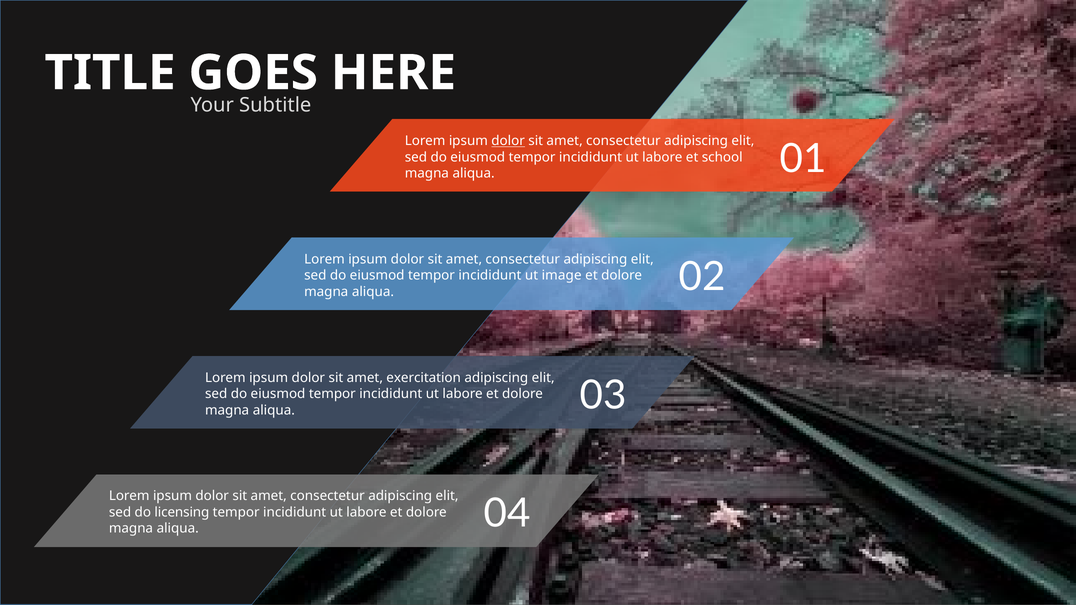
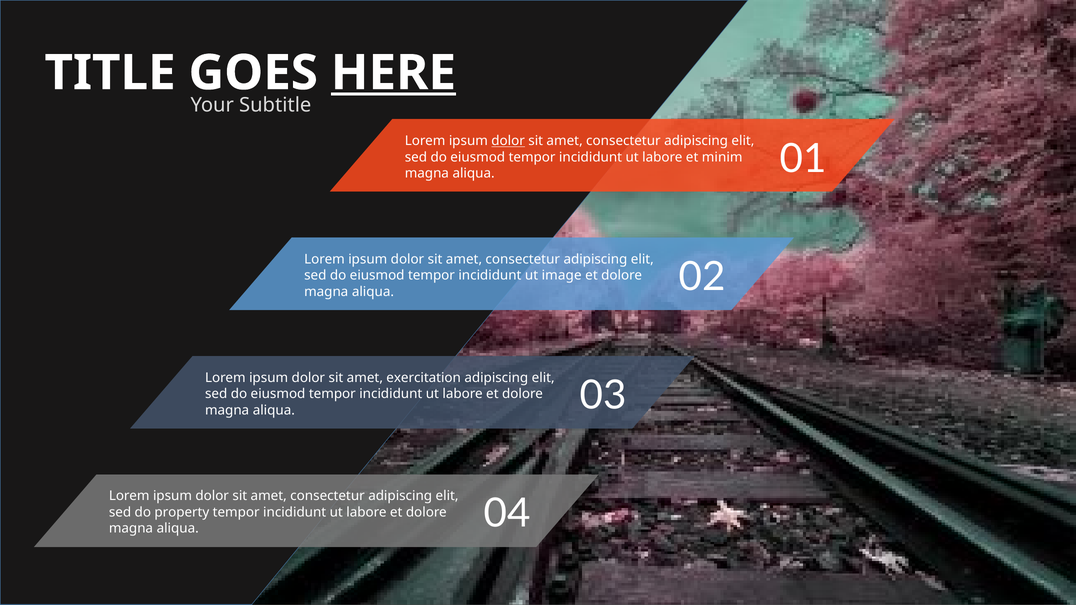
HERE underline: none -> present (393, 73)
school: school -> minim (722, 157)
licensing: licensing -> property (182, 512)
